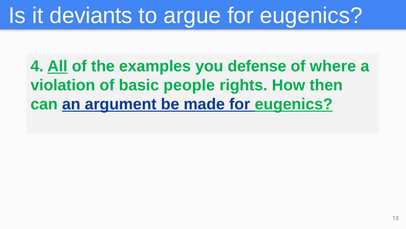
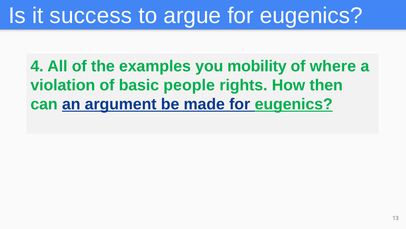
deviants: deviants -> success (91, 16)
All underline: present -> none (57, 66)
defense: defense -> mobility (257, 66)
